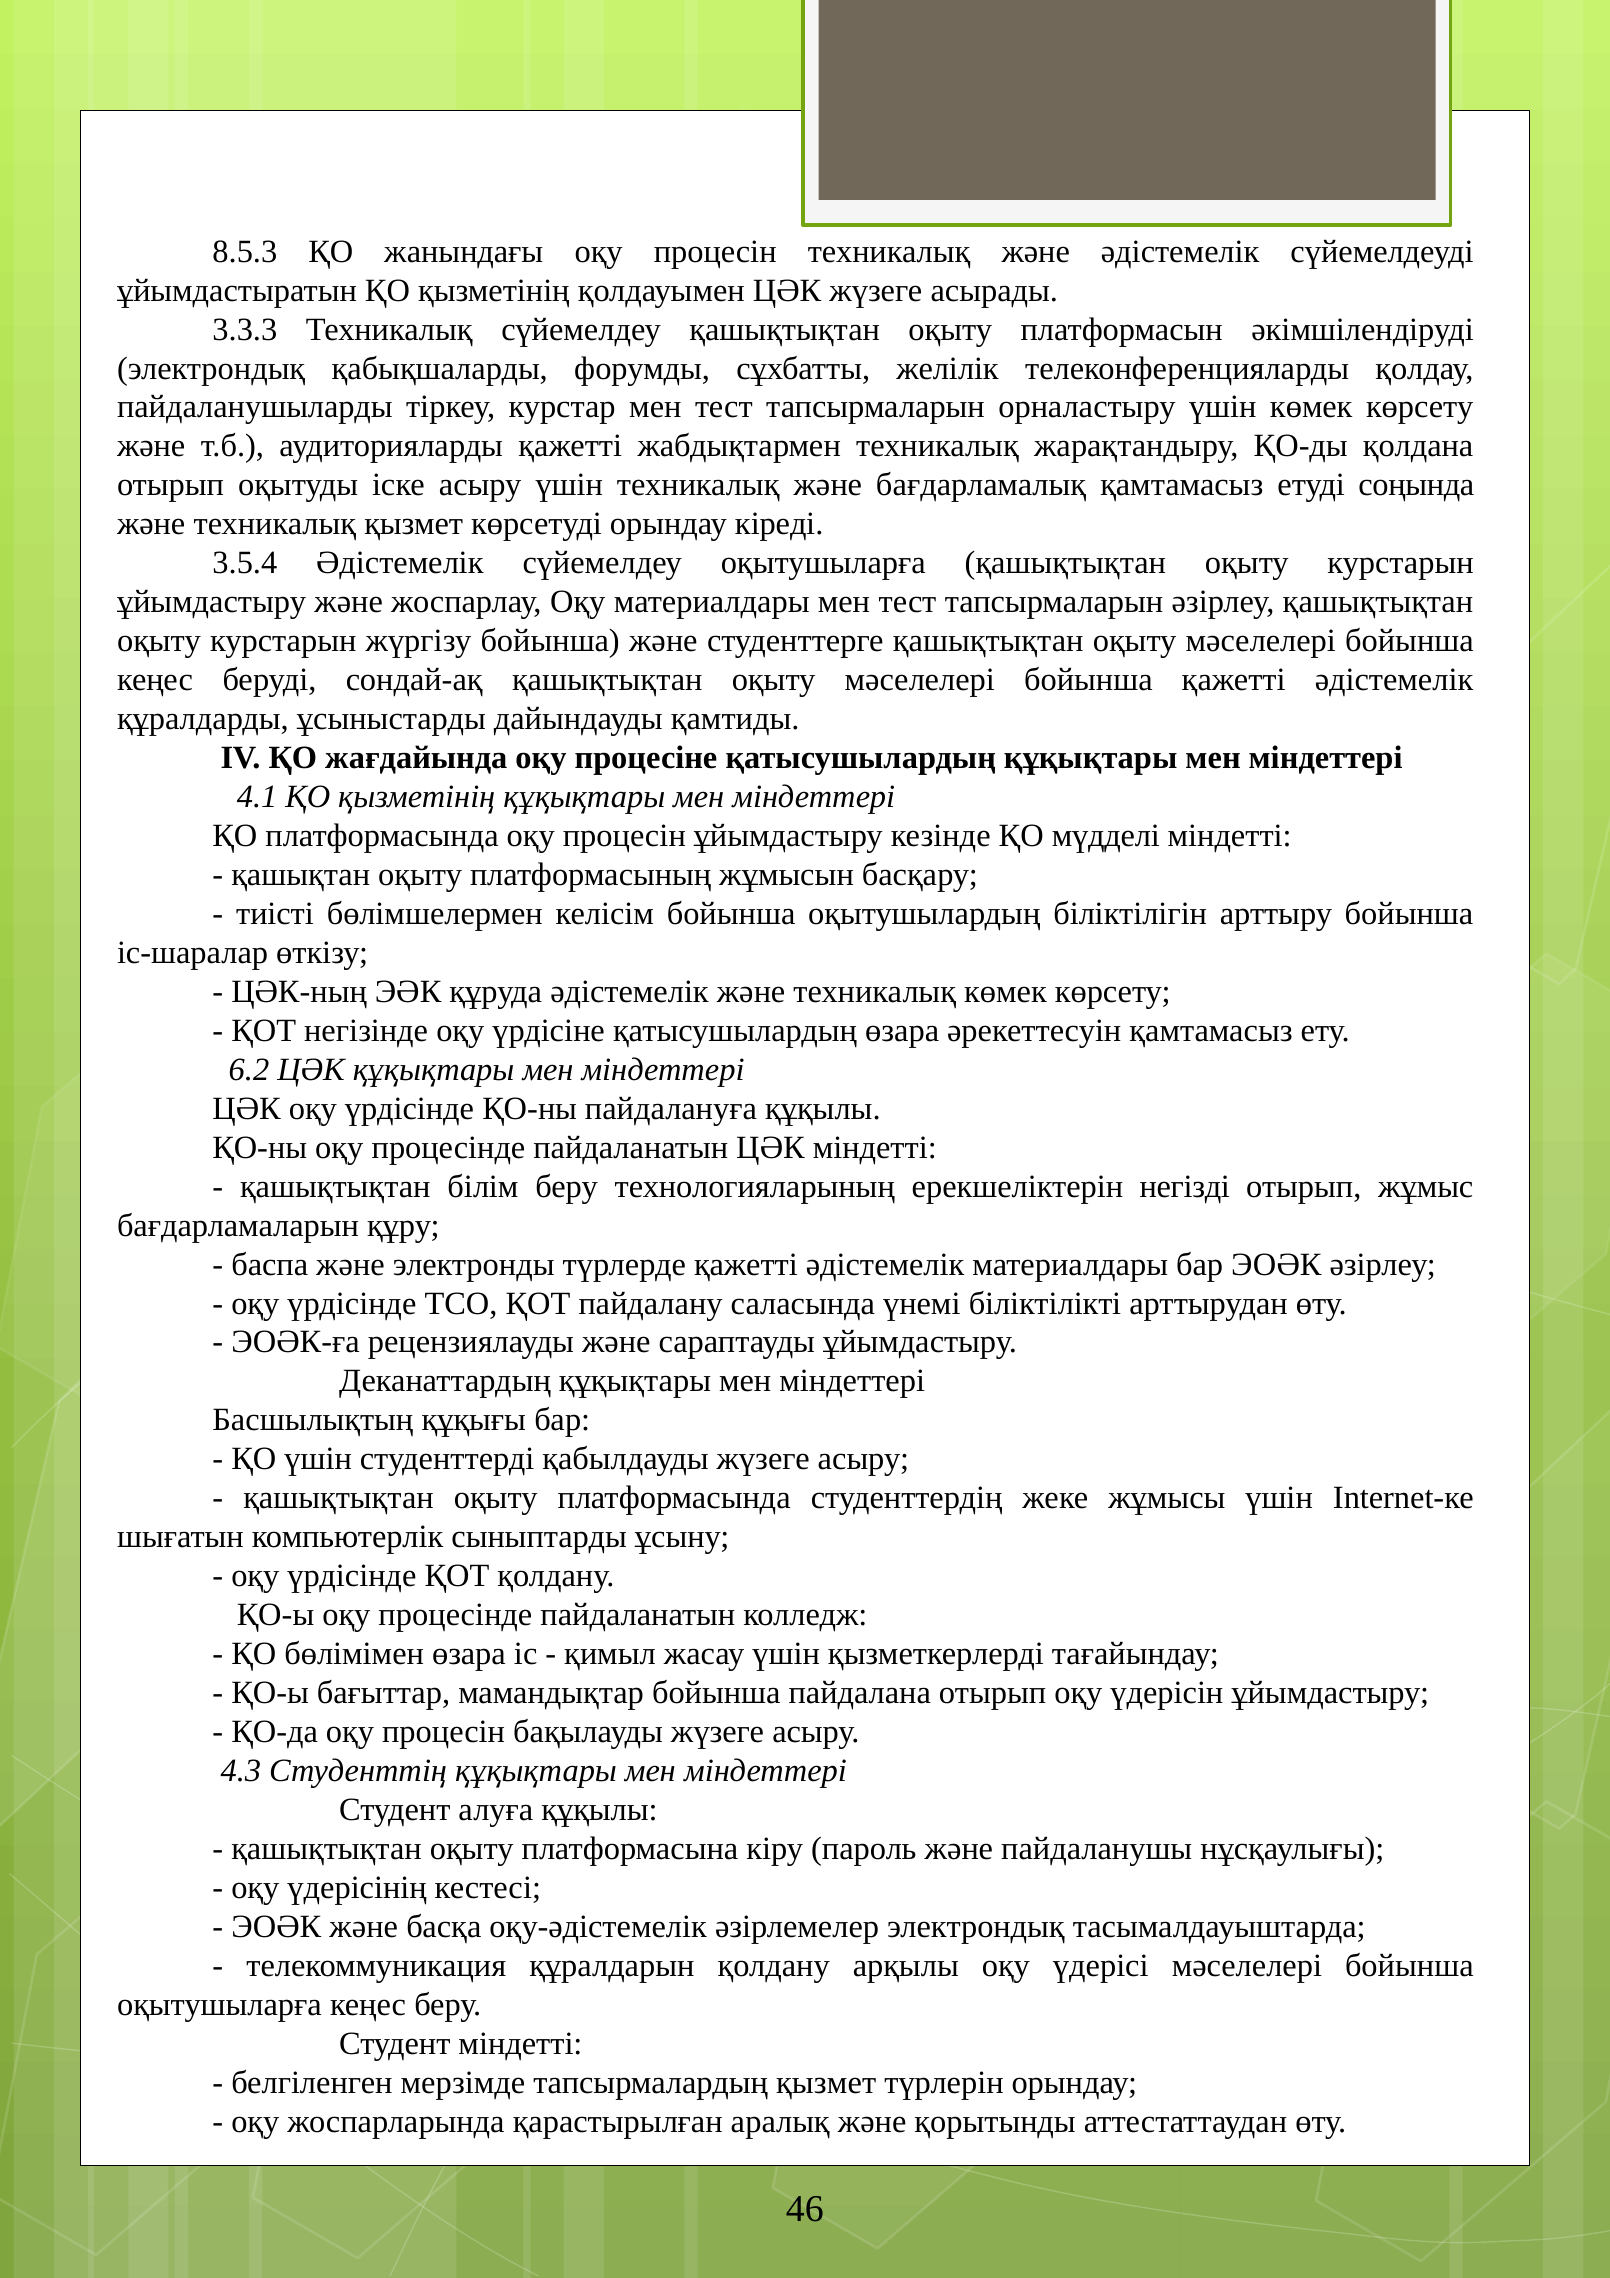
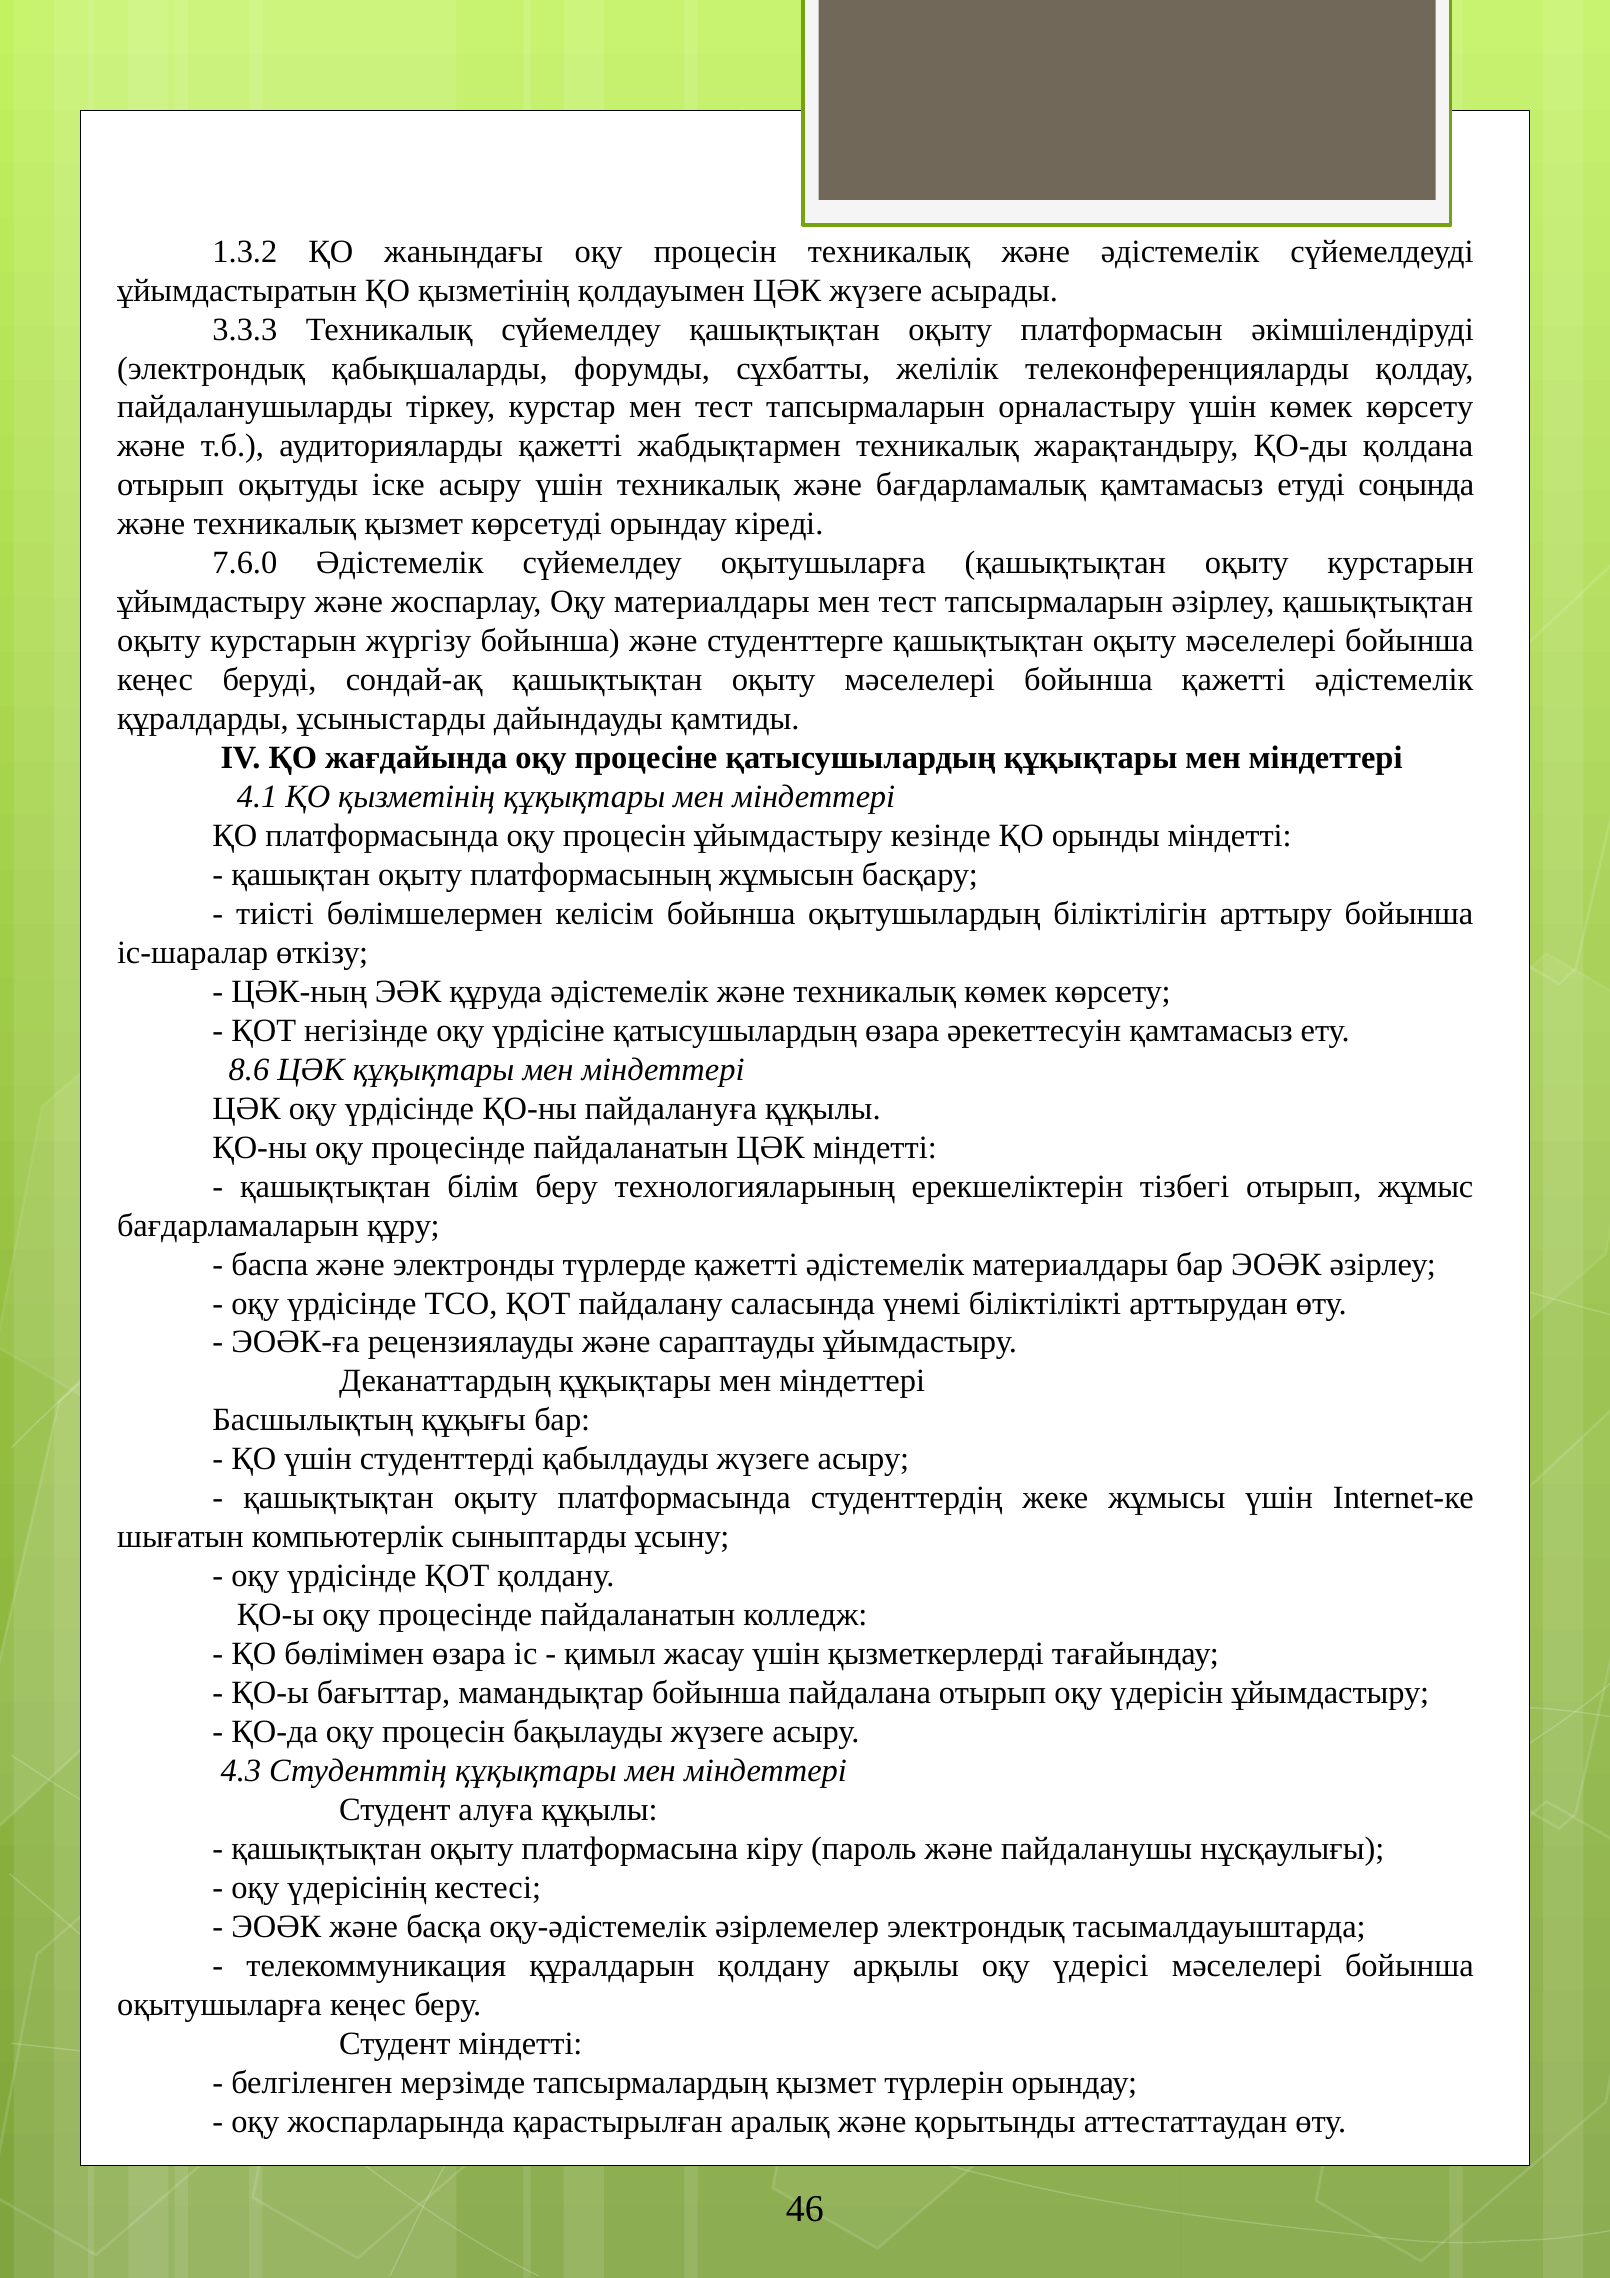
8.5.3: 8.5.3 -> 1.3.2 (245, 251)
3.5.4: 3.5.4 -> 7.6.0 (245, 563)
мүдделі: мүдделі -> орынды (1106, 835)
6.2: 6.2 -> 8.6 (249, 1069)
негізді: негізді -> тізбегі (1185, 1186)
